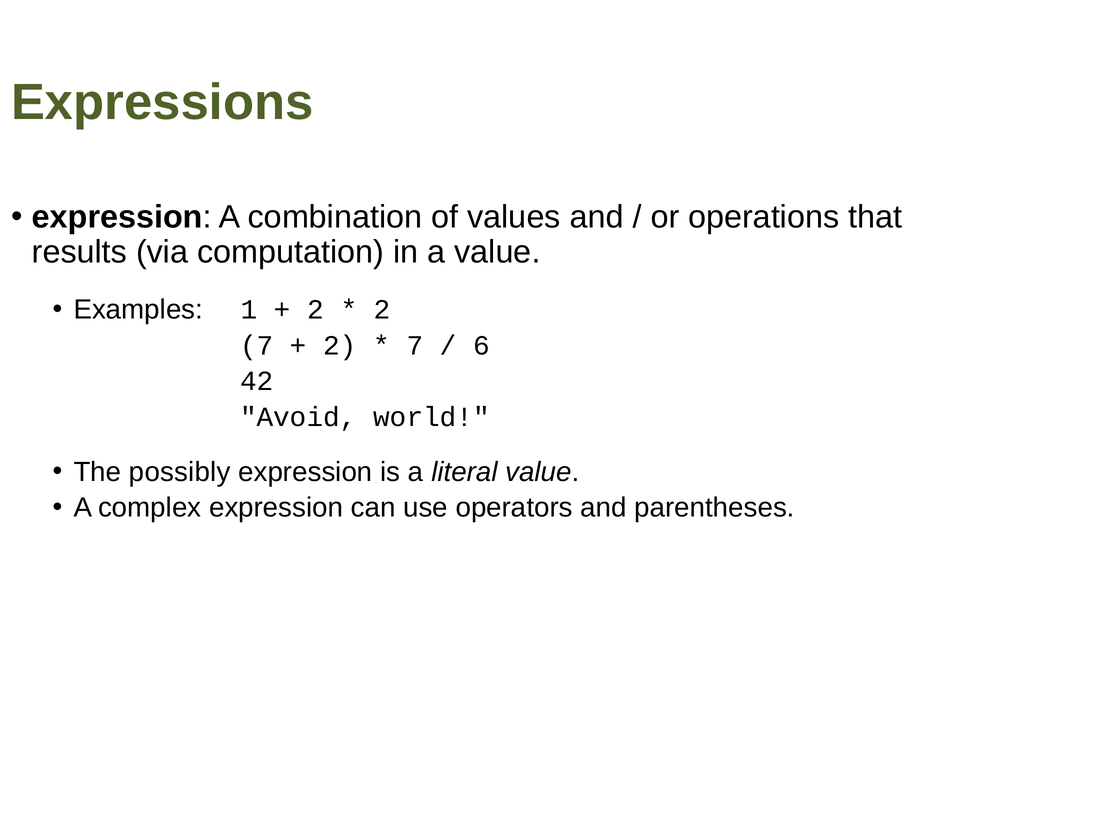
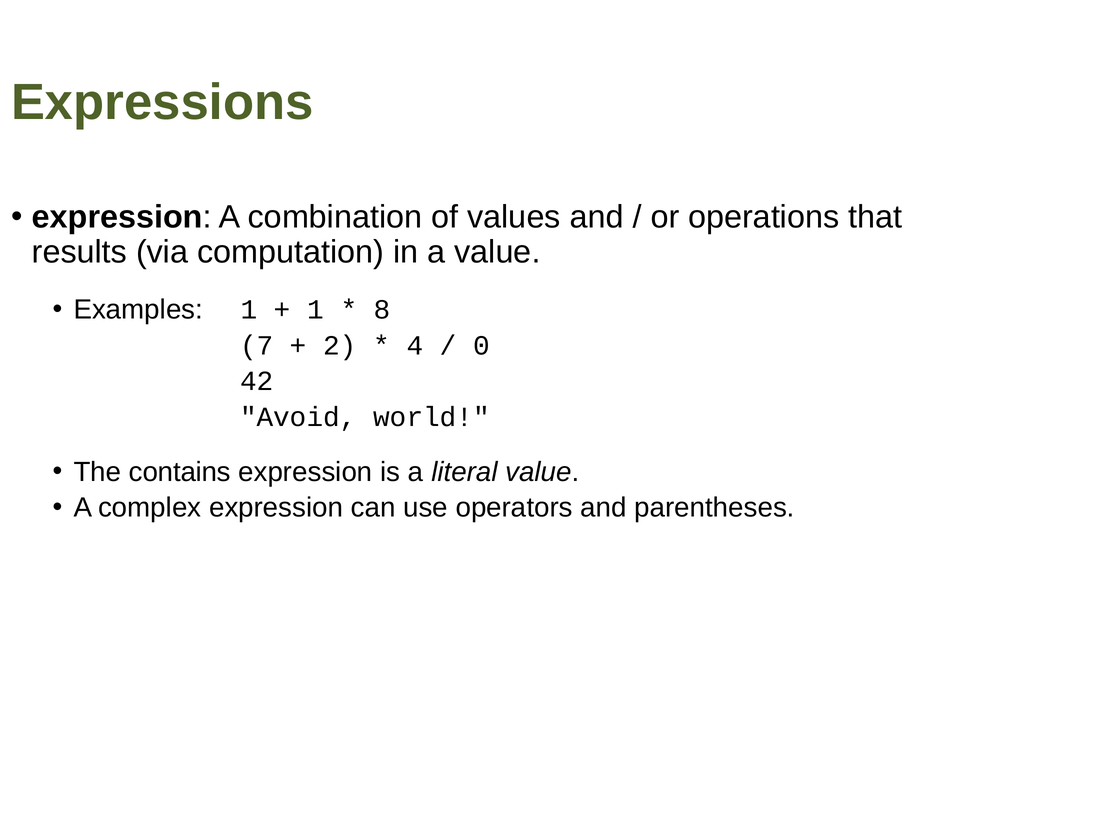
2: 2 -> 1 (316, 309)
2: 2 -> 8 (382, 309)
7: 7 -> 4 (415, 345)
6: 6 -> 0 (481, 345)
possibly: possibly -> contains (180, 472)
